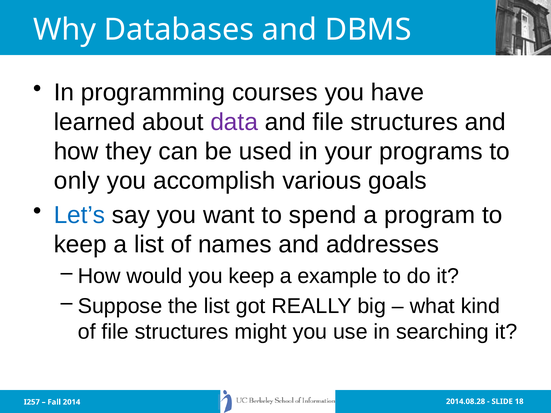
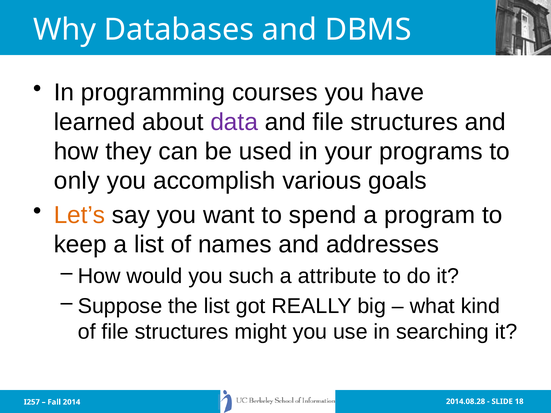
Let’s colour: blue -> orange (79, 215)
you keep: keep -> such (251, 276)
example: example -> attribute (337, 276)
